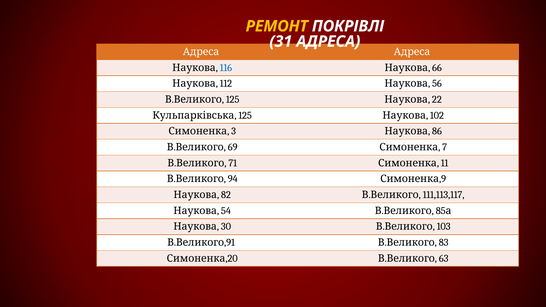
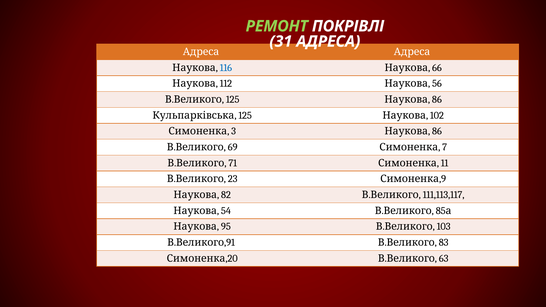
РЕМОНТ colour: yellow -> light green (277, 26)
22: 22 -> 86 (437, 100)
94: 94 -> 23 (233, 179)
30: 30 -> 95 (226, 227)
